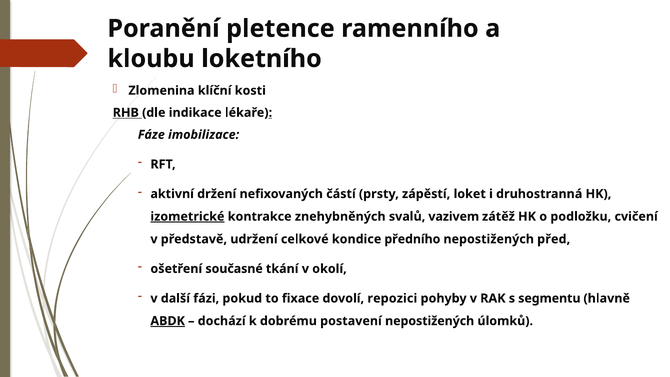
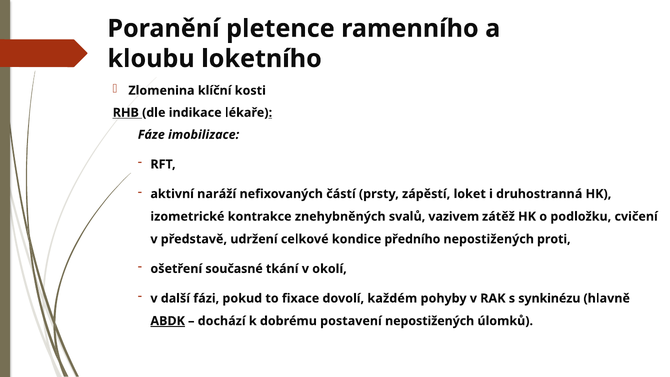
držení: držení -> naráží (217, 194)
izometrické underline: present -> none (187, 216)
před: před -> proti (554, 239)
repozici: repozici -> každém (392, 298)
segmentu: segmentu -> synkinézu (549, 298)
